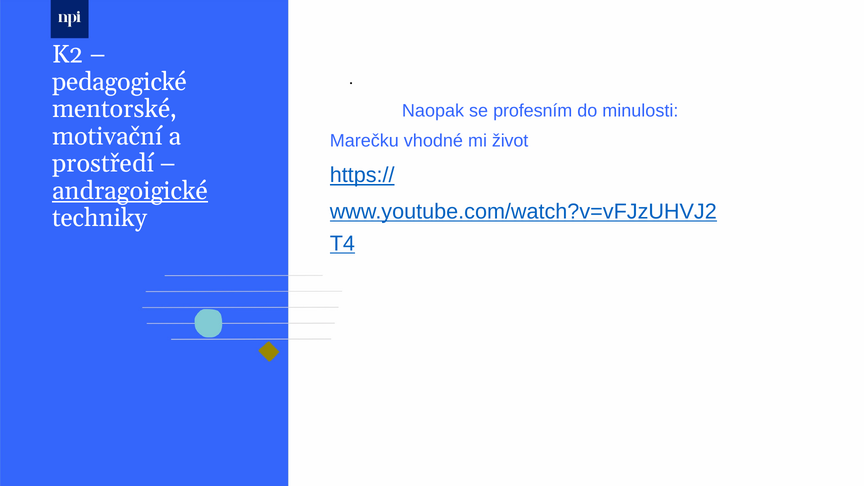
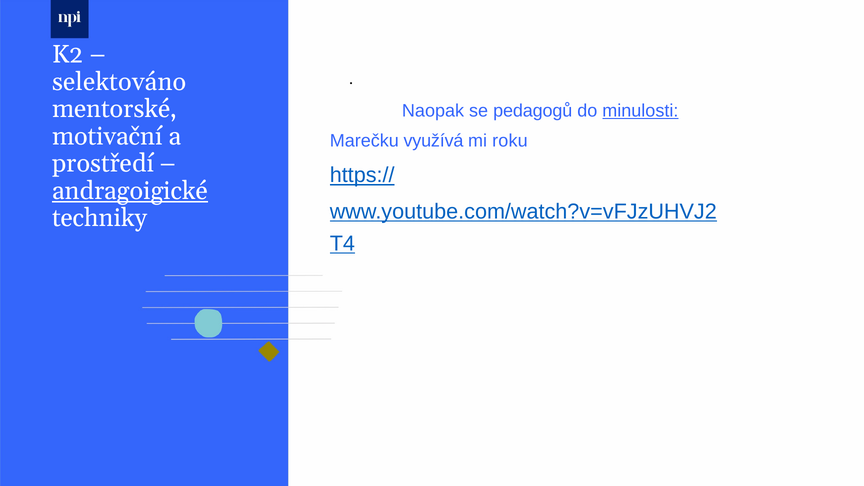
pedagogické: pedagogické -> selektováno (119, 82)
profesním: profesním -> pedagogů (533, 111)
minulosti underline: none -> present (640, 111)
vhodné: vhodné -> využívá (433, 141)
život: život -> roku (510, 141)
